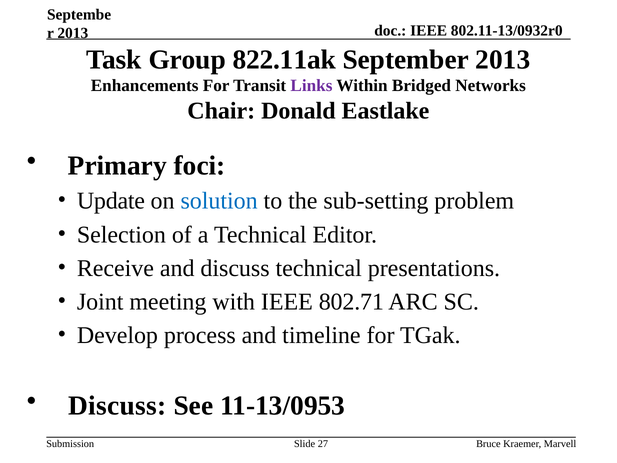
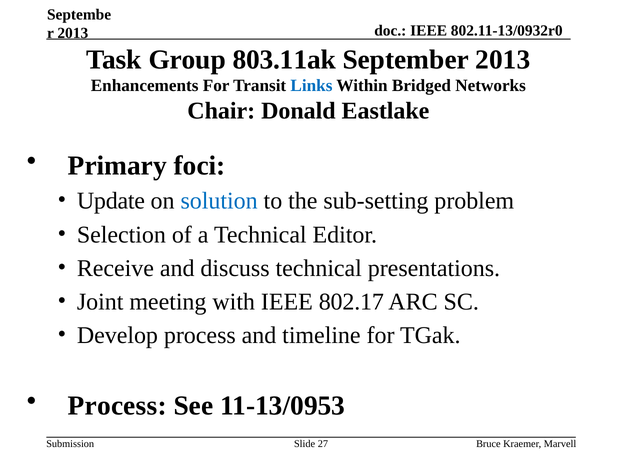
822.11ak: 822.11ak -> 803.11ak (284, 59)
Links colour: purple -> blue (311, 86)
802.71: 802.71 -> 802.17 (351, 302)
Discuss: Discuss -> Process (117, 406)
